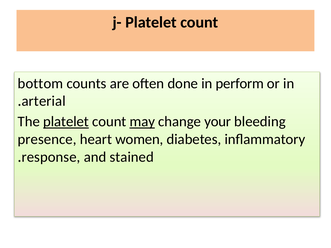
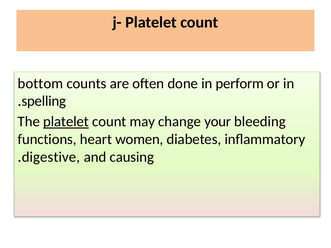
arterial: arterial -> spelling (44, 101)
may underline: present -> none (142, 122)
presence: presence -> functions (47, 139)
response: response -> digestive (51, 157)
stained: stained -> causing (132, 157)
